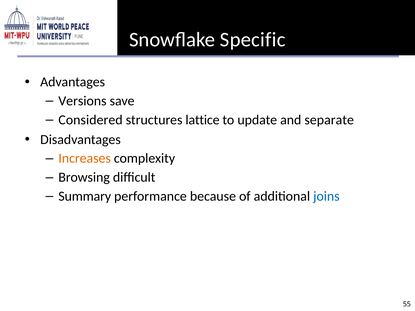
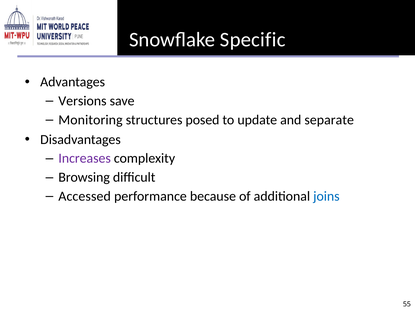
Considered: Considered -> Monitoring (90, 120)
lattice: lattice -> posed (202, 120)
Increases colour: orange -> purple (85, 159)
Summary: Summary -> Accessed (85, 196)
